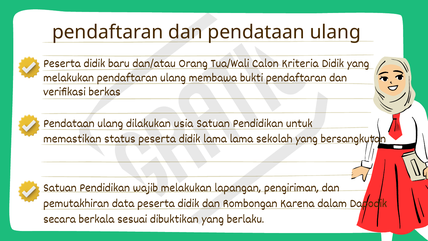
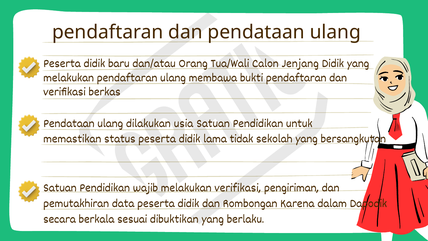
Kriteria: Kriteria -> Jenjang (300, 63)
lama lama: lama -> tidak (241, 138)
melakukan lapangan: lapangan -> verifikasi (238, 187)
